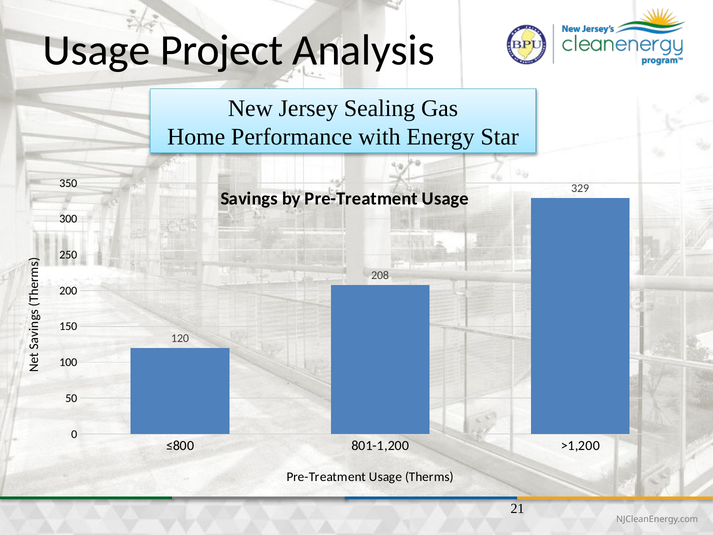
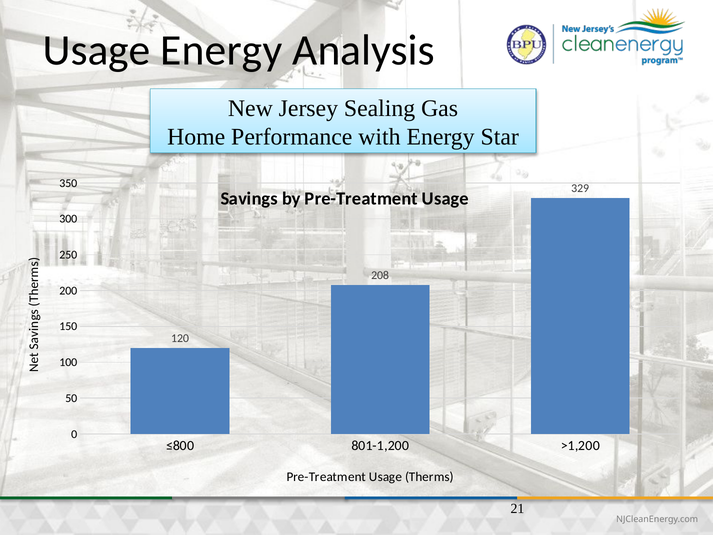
Usage Project: Project -> Energy (221, 51)
